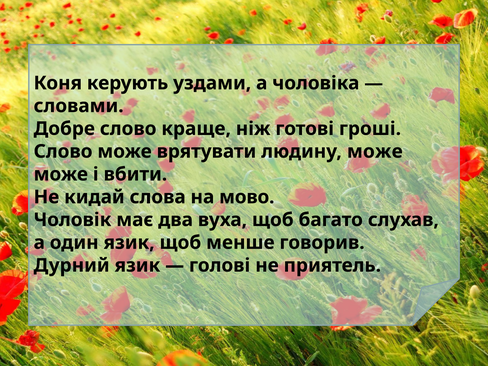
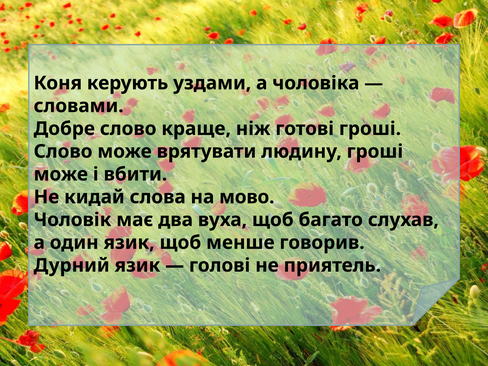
людину може: може -> гроші (375, 151)
